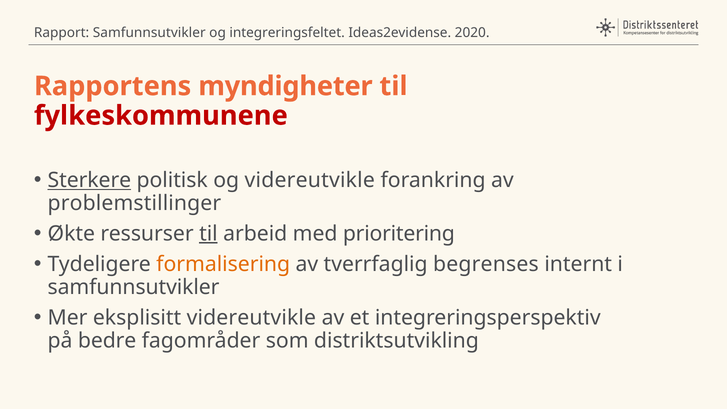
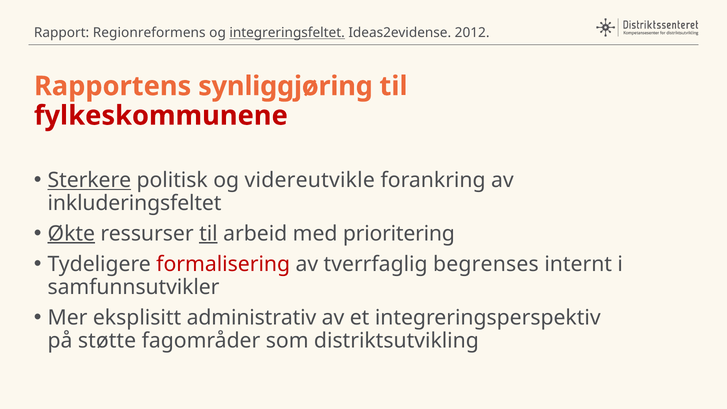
Rapport Samfunnsutvikler: Samfunnsutvikler -> Regionreformens (149, 33)
integreringsfeltet underline: none -> present (287, 33)
2020: 2020 -> 2012 (472, 33)
myndigheter: myndigheter -> synliggjøring (286, 86)
problemstillinger: problemstillinger -> inkluderingsfeltet (135, 203)
Økte underline: none -> present (71, 234)
formalisering colour: orange -> red (223, 264)
eksplisitt videreutvikle: videreutvikle -> administrativ (251, 318)
bedre: bedre -> støtte (107, 340)
